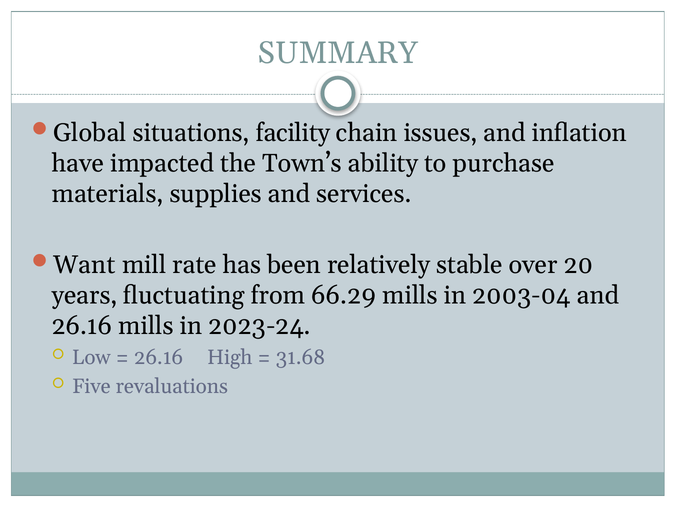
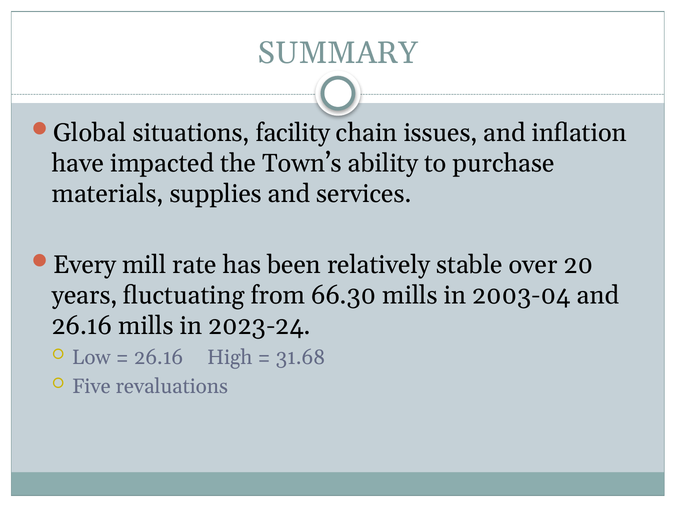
Want: Want -> Every (85, 265)
66.29: 66.29 -> 66.30 (344, 295)
